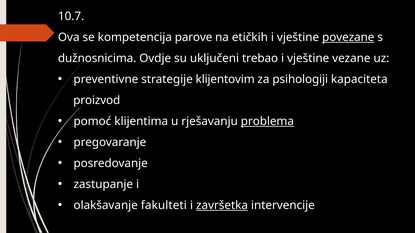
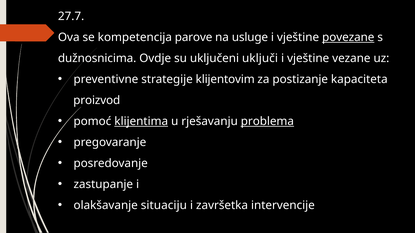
10.7: 10.7 -> 27.7 (71, 16)
etičkih: etičkih -> usluge (250, 37)
trebao: trebao -> uključi (260, 58)
psihologiji: psihologiji -> postizanje (300, 79)
klijentima underline: none -> present (141, 121)
fakulteti: fakulteti -> situaciju (164, 206)
završetka underline: present -> none (222, 206)
